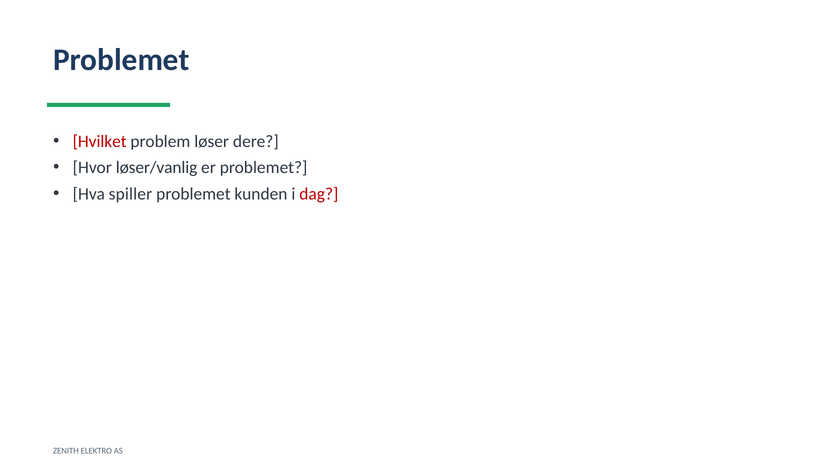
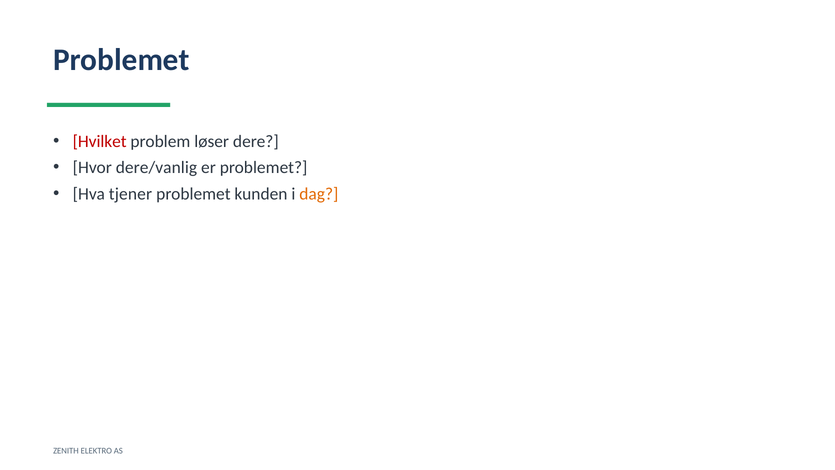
løser/vanlig: løser/vanlig -> dere/vanlig (156, 168)
spiller: spiller -> tjener (130, 194)
dag colour: red -> orange (319, 194)
